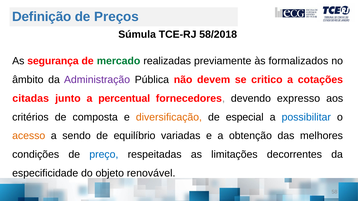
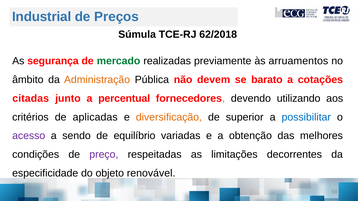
Definição: Definição -> Industrial (42, 17)
58/2018: 58/2018 -> 62/2018 (218, 35)
formalizados: formalizados -> arruamentos (298, 61)
Administração colour: purple -> orange (97, 80)
critico: critico -> barato (267, 80)
expresso: expresso -> utilizando (299, 99)
composta: composta -> aplicadas (95, 117)
especial: especial -> superior (245, 117)
acesso colour: orange -> purple (29, 136)
preço colour: blue -> purple (104, 155)
